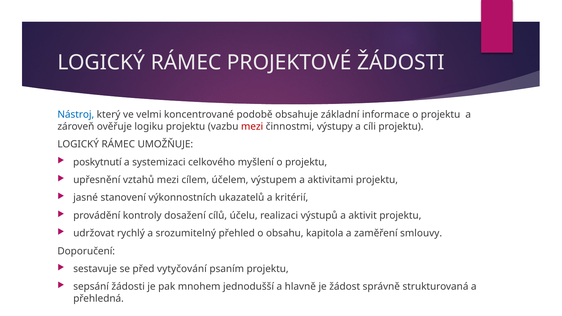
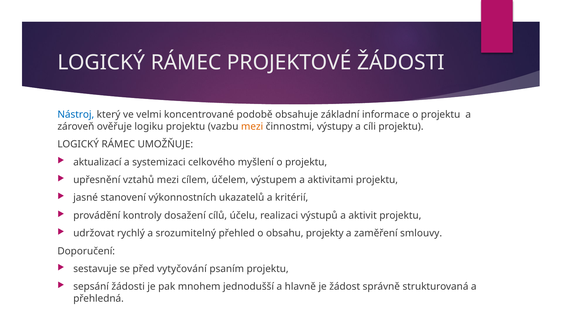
mezi colour: red -> orange (252, 127)
poskytnutí: poskytnutí -> aktualizací (97, 162)
kapitola: kapitola -> projekty (325, 233)
